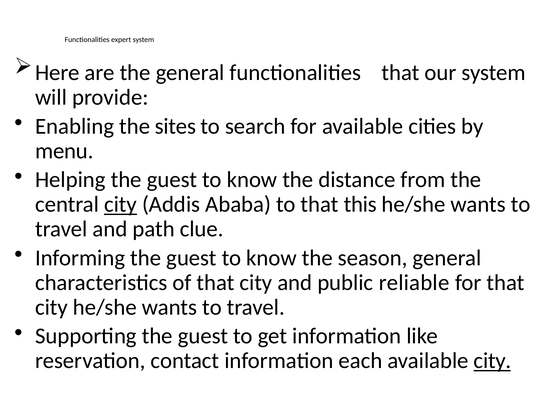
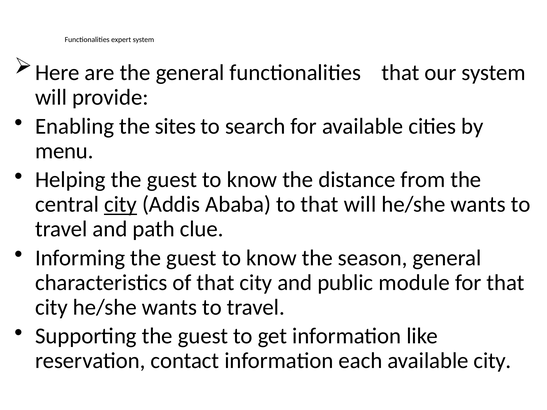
that this: this -> will (360, 205)
reliable: reliable -> module (414, 283)
city underline: present -> none (492, 361)
